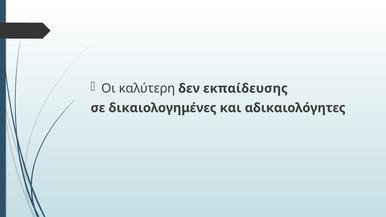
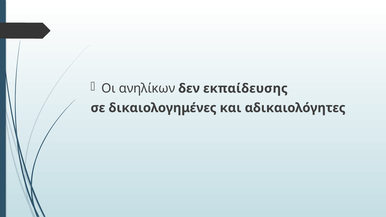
καλύτερη: καλύτερη -> ανηλίκων (147, 88)
